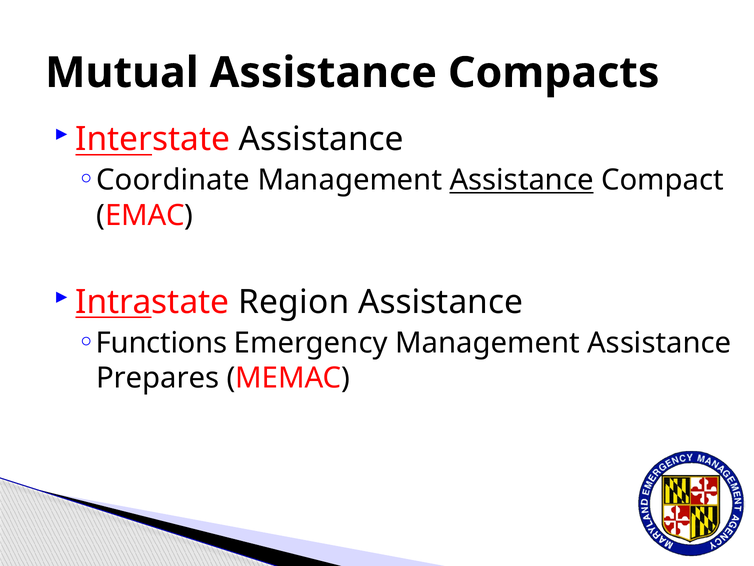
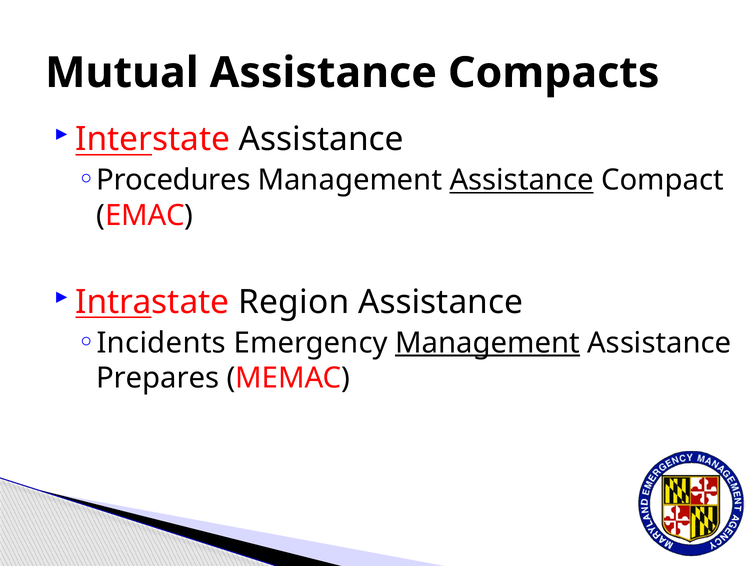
Coordinate: Coordinate -> Procedures (173, 180)
Functions: Functions -> Incidents (161, 343)
Management underline: none -> present (487, 343)
